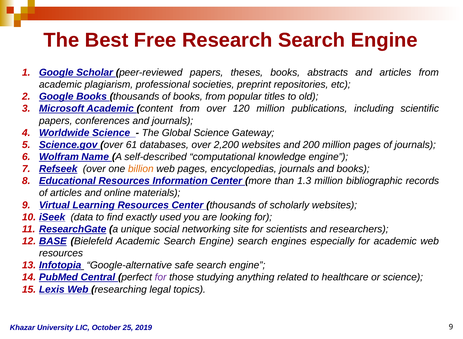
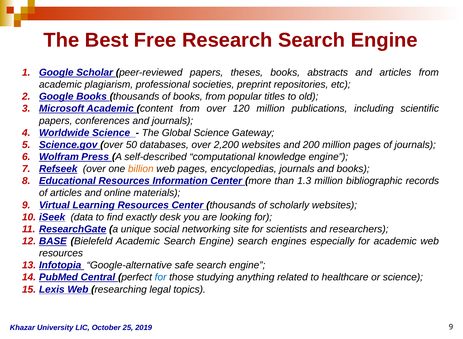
61: 61 -> 50 (131, 145)
Name: Name -> Press (95, 157)
used: used -> desk (170, 217)
for colour: purple -> blue (161, 277)
